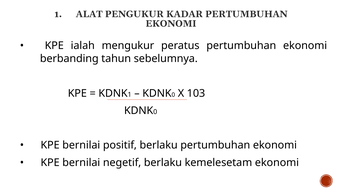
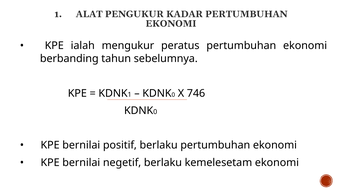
103: 103 -> 746 (196, 93)
